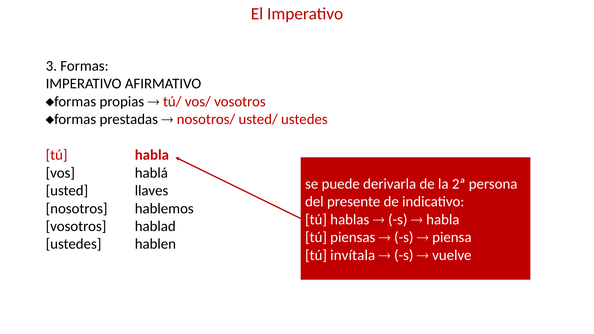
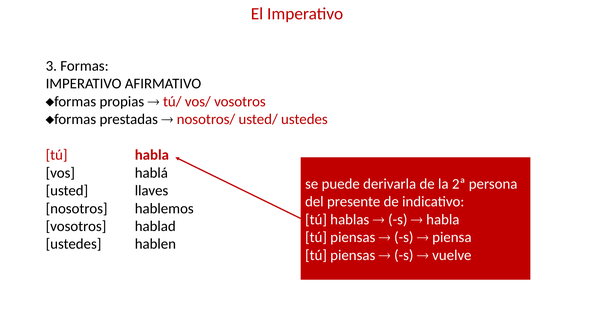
invítala: invítala -> piensas (353, 255)
